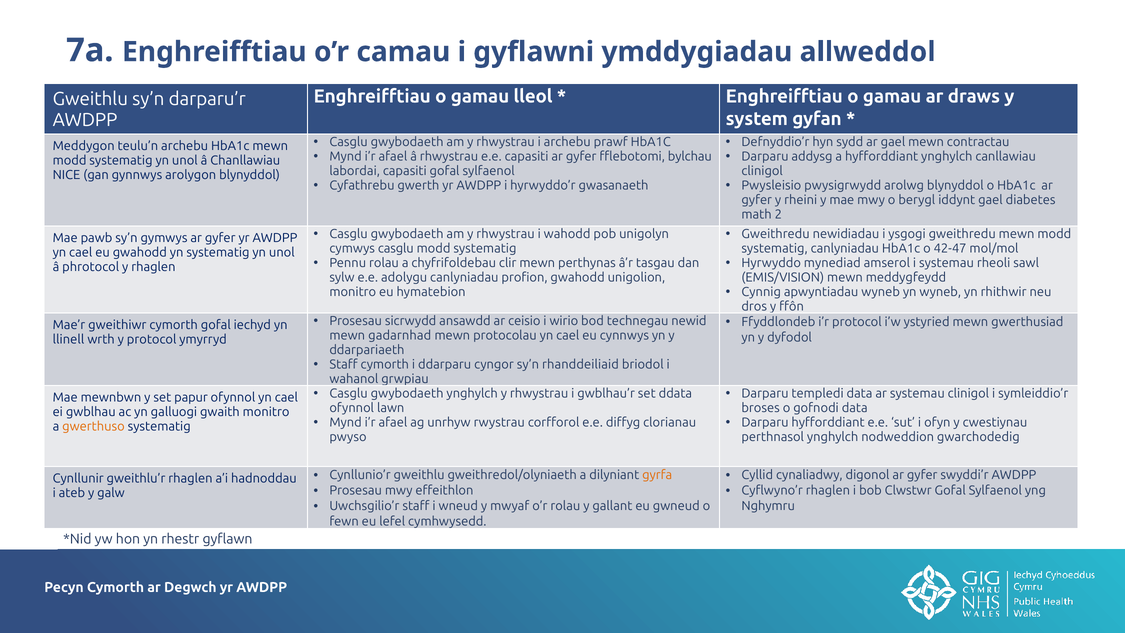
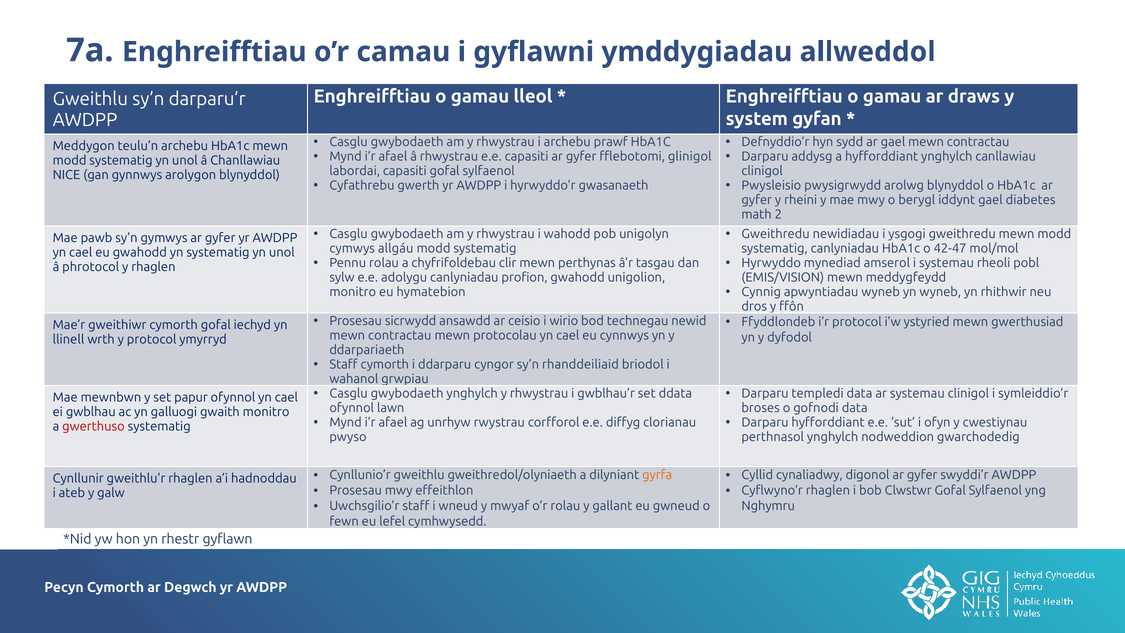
bylchau: bylchau -> glinigol (690, 156)
cymwys casglu: casglu -> allgáu (396, 248)
sawl: sawl -> pobl (1026, 263)
gadarnhad: gadarnhad -> contractau (400, 335)
gwerthuso colour: orange -> red (93, 426)
